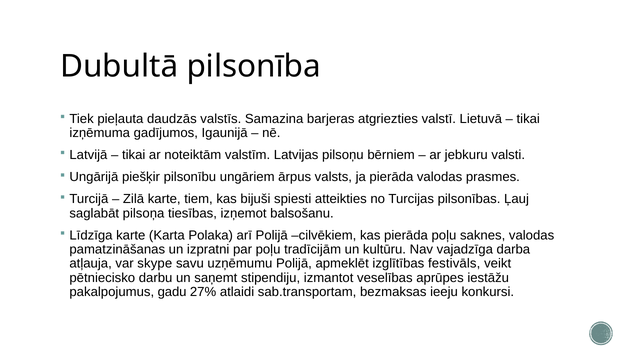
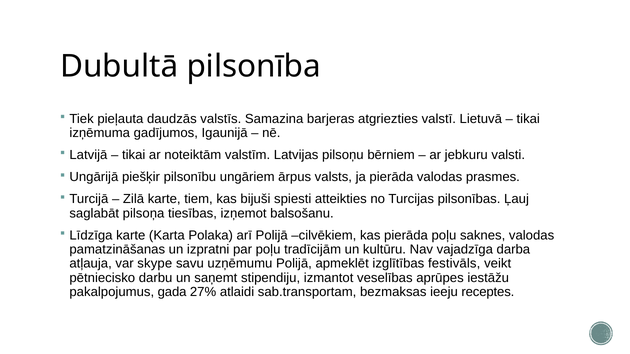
gadu: gadu -> gada (172, 292)
konkursi: konkursi -> receptes (488, 292)
